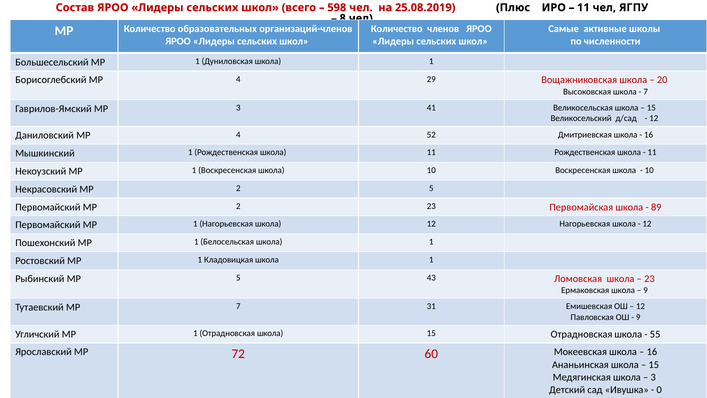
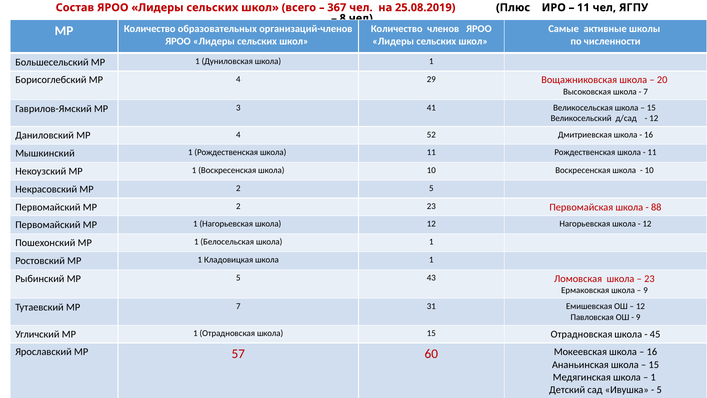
598: 598 -> 367 (337, 8)
89: 89 -> 88 (656, 207)
55: 55 -> 45 (655, 334)
72: 72 -> 57 (238, 354)
3: 3 -> 1 (653, 377)
0: 0 -> 5 (659, 389)
